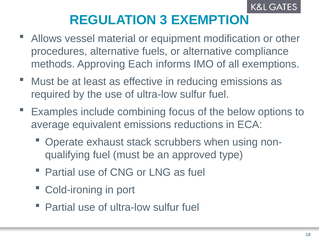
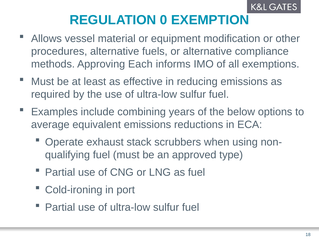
3: 3 -> 0 (164, 20)
focus: focus -> years (182, 112)
